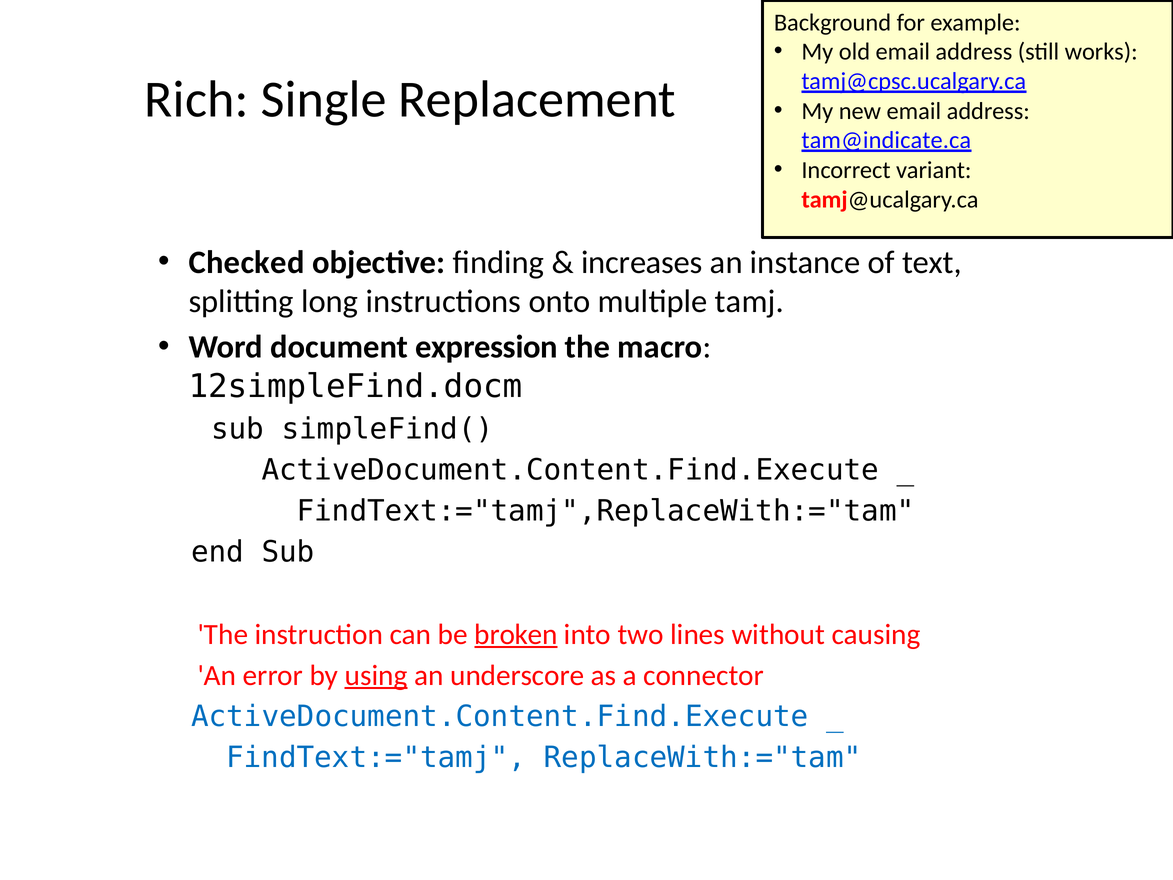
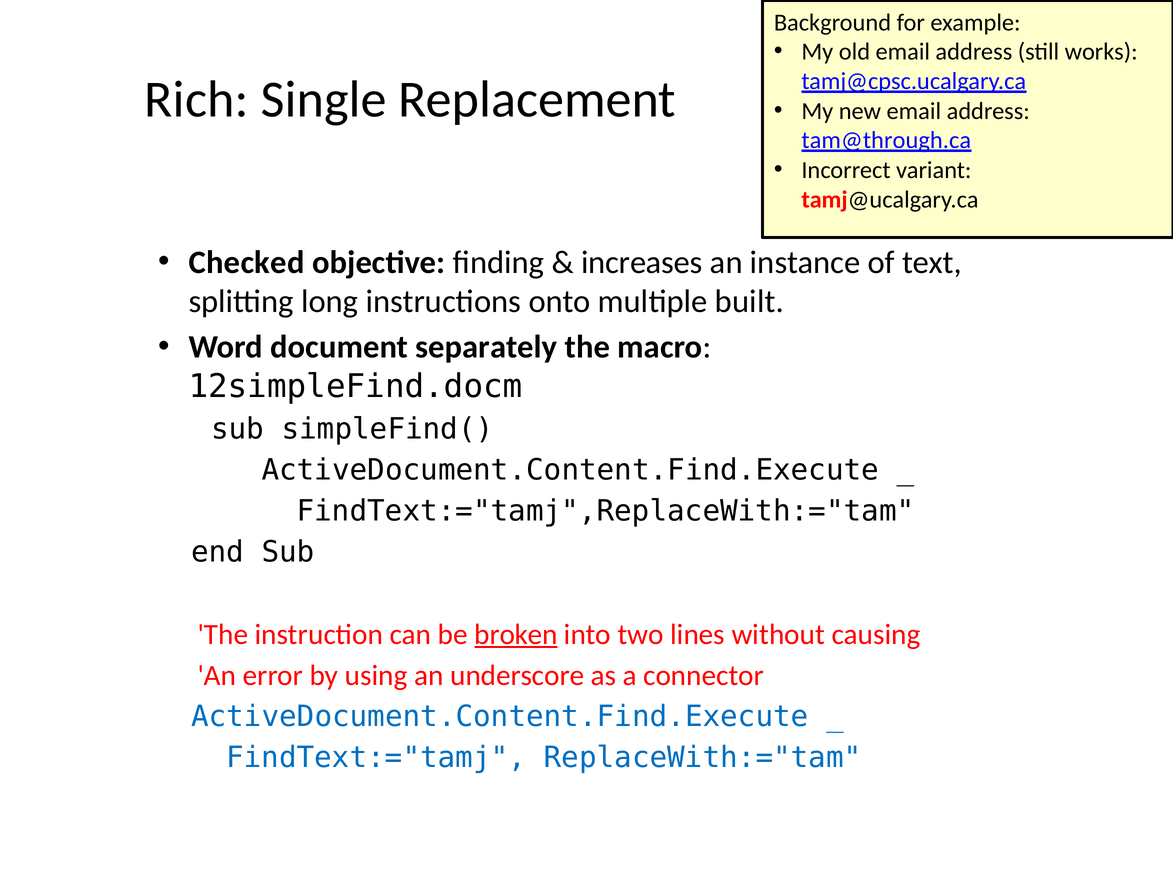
tam@indicate.ca: tam@indicate.ca -> tam@through.ca (886, 140)
tamj: tamj -> built (749, 301)
expression: expression -> separately (486, 347)
using underline: present -> none (376, 675)
